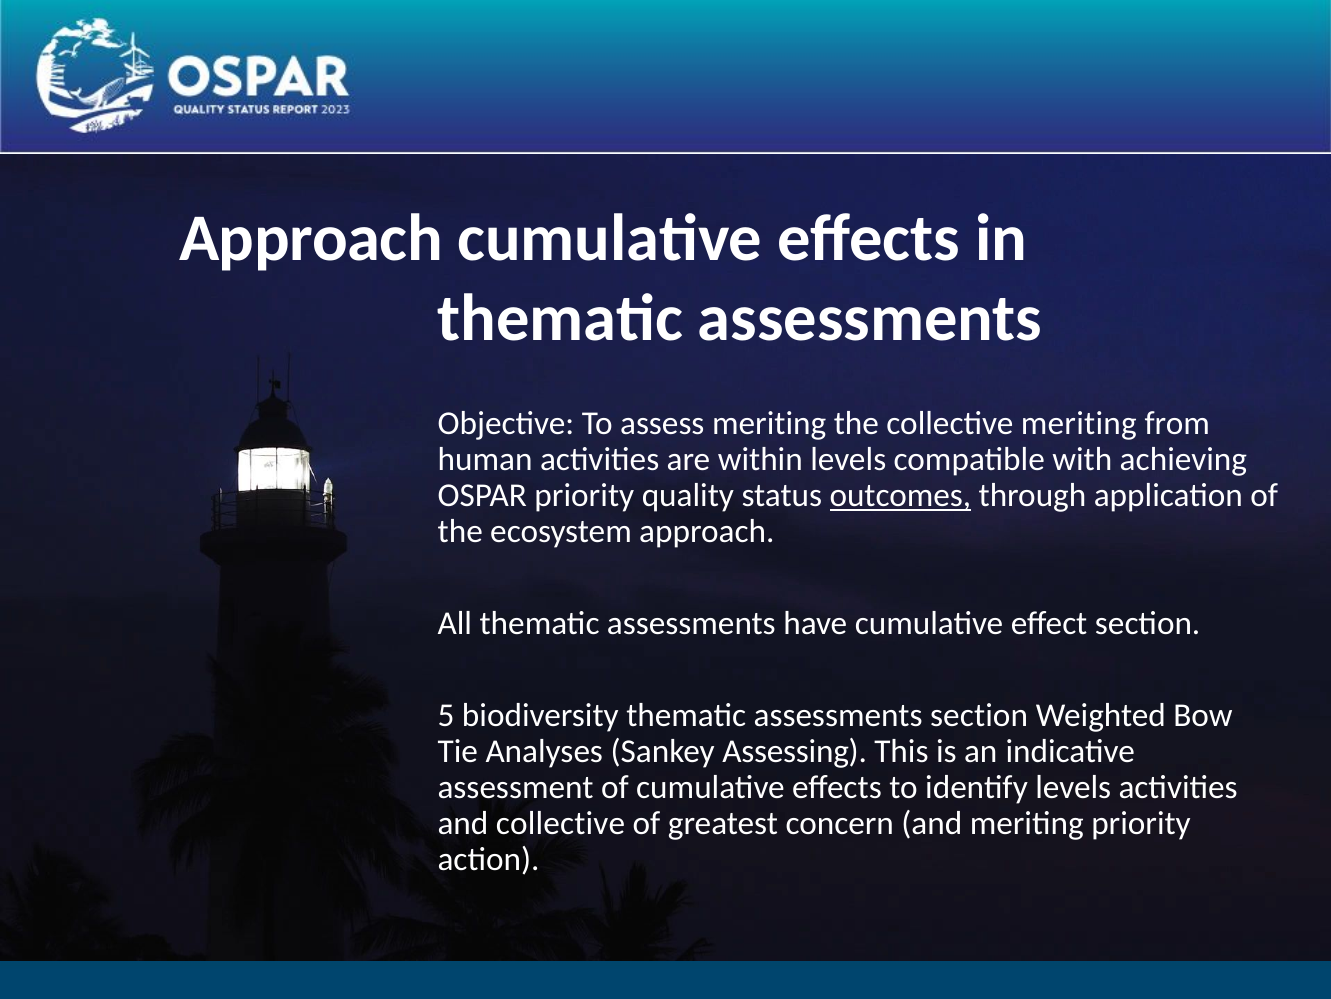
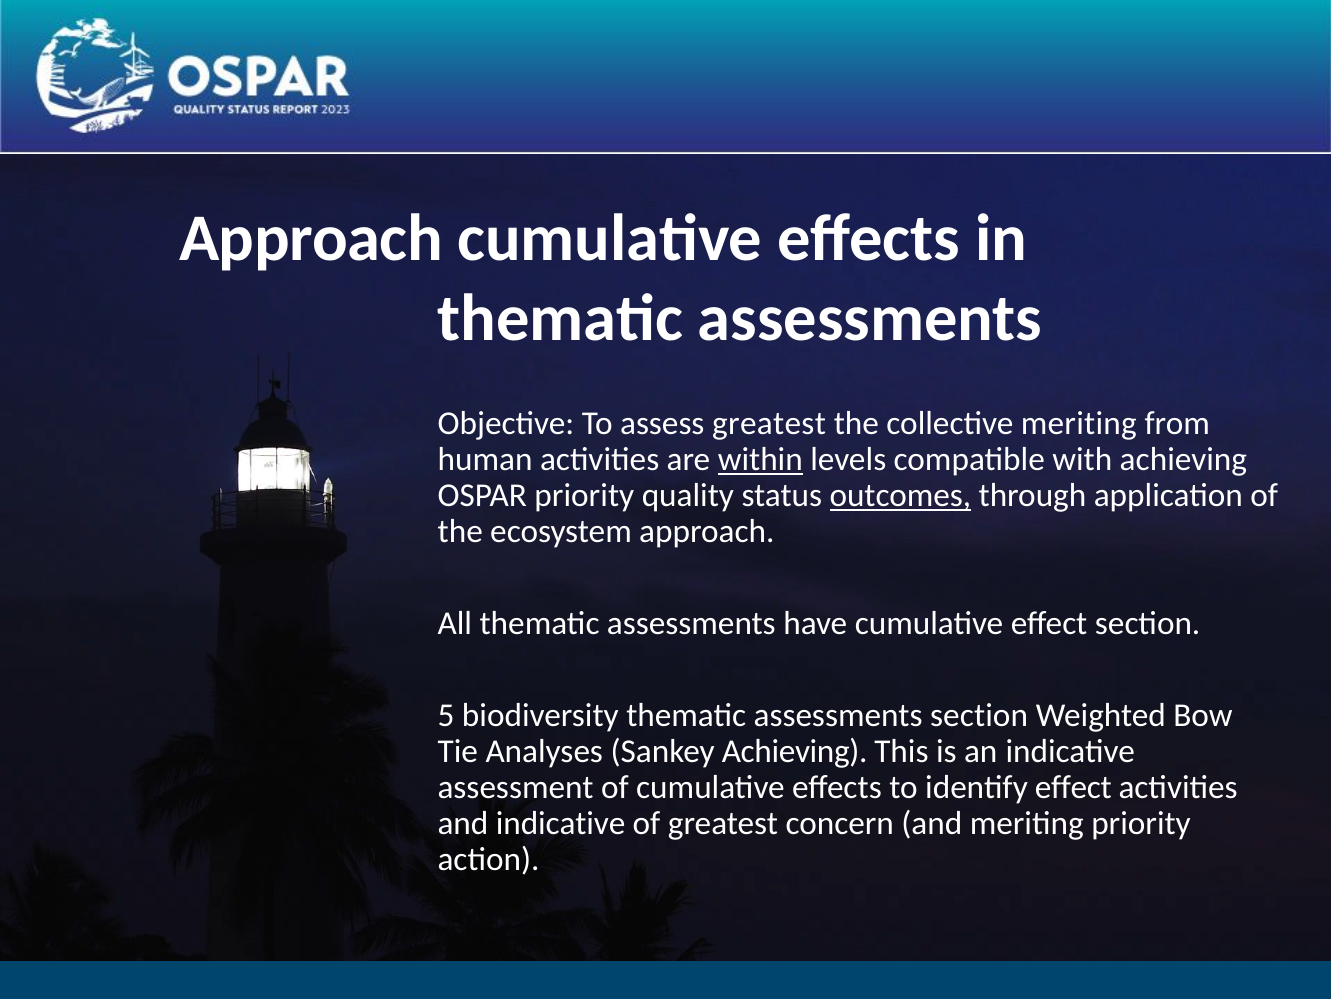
assess meriting: meriting -> greatest (769, 423)
within underline: none -> present (760, 459)
Sankey Assessing: Assessing -> Achieving (795, 751)
identify levels: levels -> effect (1073, 787)
and collective: collective -> indicative (561, 823)
